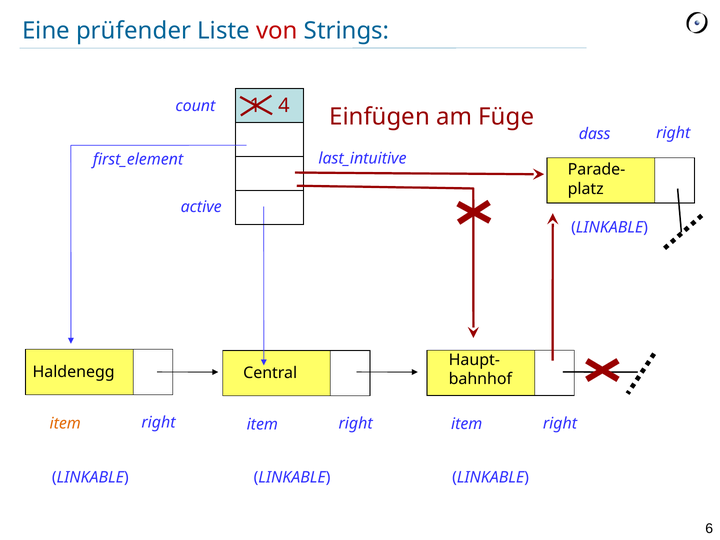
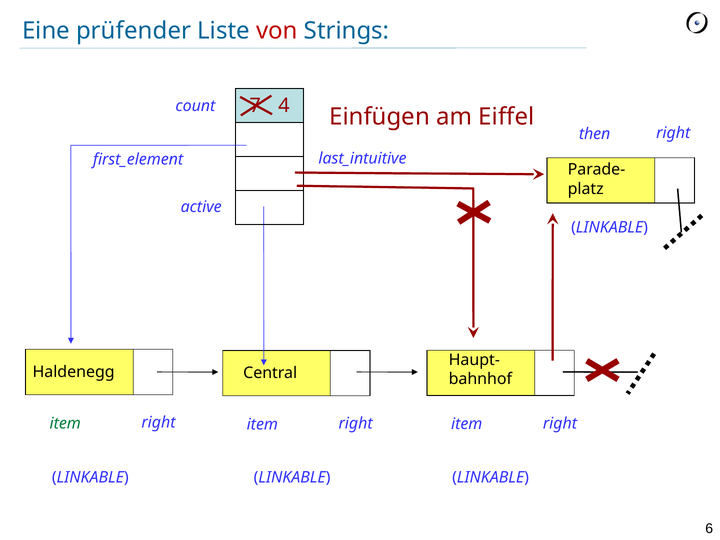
1: 1 -> 7 (255, 106)
Füge: Füge -> Eiffel (506, 117)
dass: dass -> then (595, 134)
item colour: orange -> green (65, 423)
